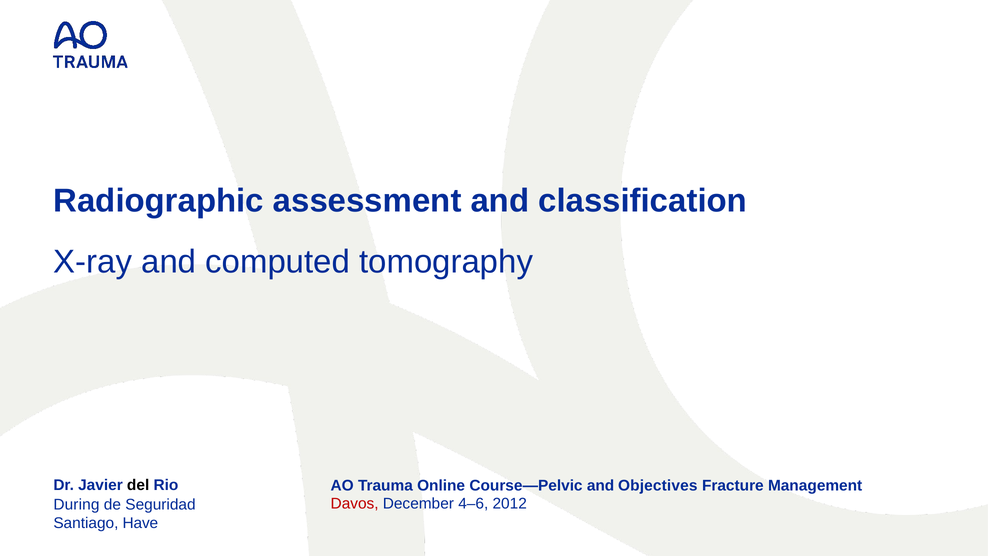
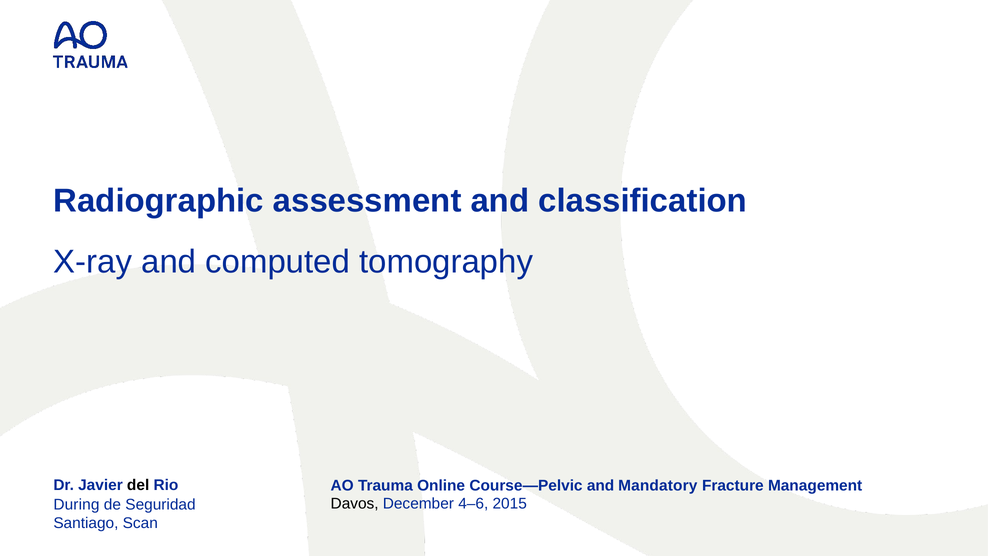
Objectives: Objectives -> Mandatory (658, 485)
Davos colour: red -> black (355, 503)
2012: 2012 -> 2015 (510, 503)
Have: Have -> Scan (140, 523)
